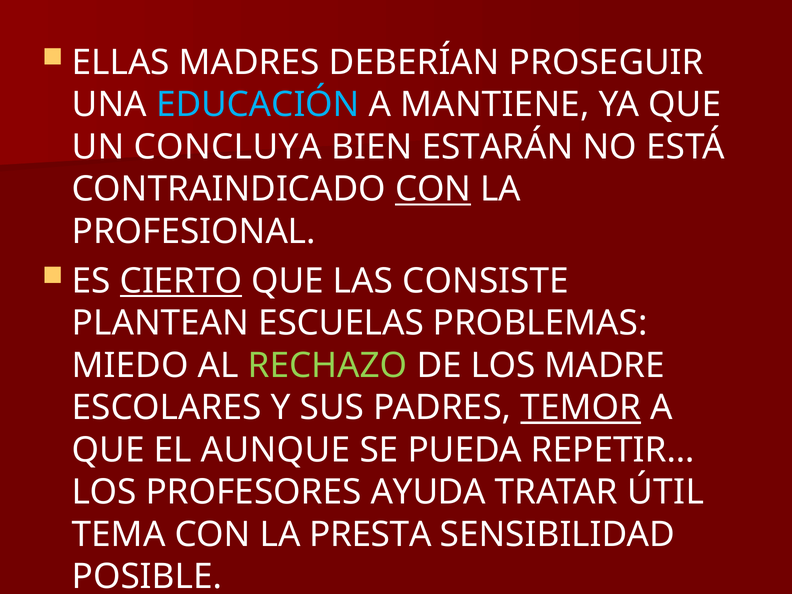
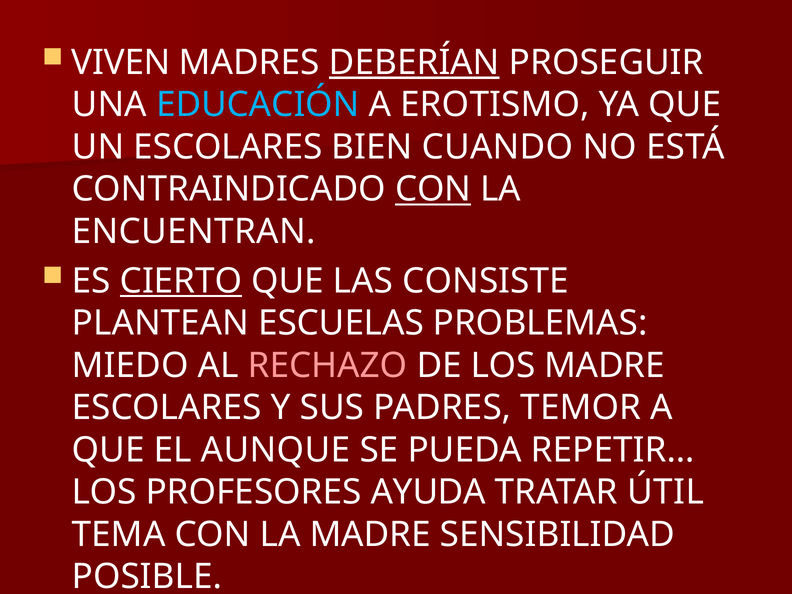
ELLAS: ELLAS -> VIVEN (121, 63)
DEBERÍAN underline: none -> present (414, 63)
MANTIENE: MANTIENE -> EROTISMO (495, 105)
UN CONCLUYA: CONCLUYA -> ESCOLARES (228, 147)
ESTARÁN: ESTARÁN -> CUANDO (497, 147)
PROFESIONAL: PROFESIONAL -> ENCUENTRAN (194, 232)
RECHAZO colour: light green -> pink (328, 365)
TEMOR underline: present -> none (581, 408)
LA PRESTA: PRESTA -> MADRE (370, 534)
